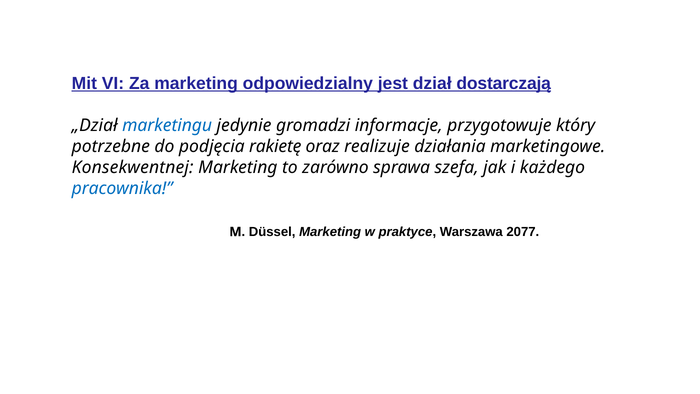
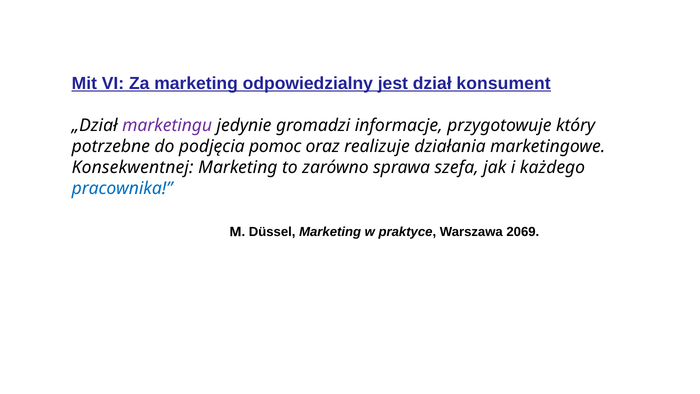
dostarczają: dostarczają -> konsument (504, 83)
marketingu colour: blue -> purple (167, 125)
rakietę: rakietę -> pomoc (275, 146)
2077: 2077 -> 2069 (523, 232)
